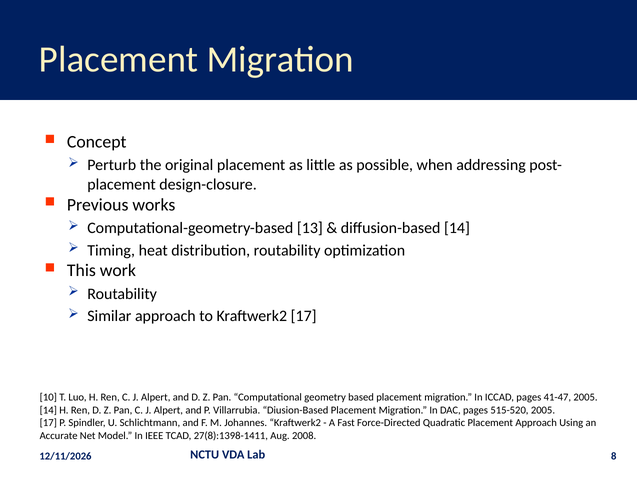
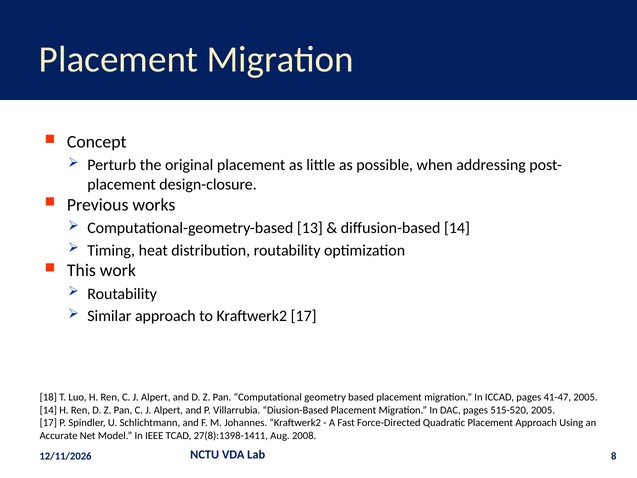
10: 10 -> 18 (48, 397)
